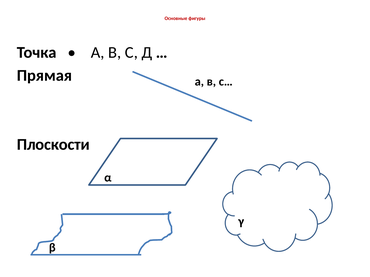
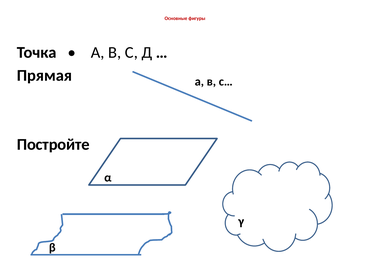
Плоскости: Плоскости -> Постройте (53, 145)
